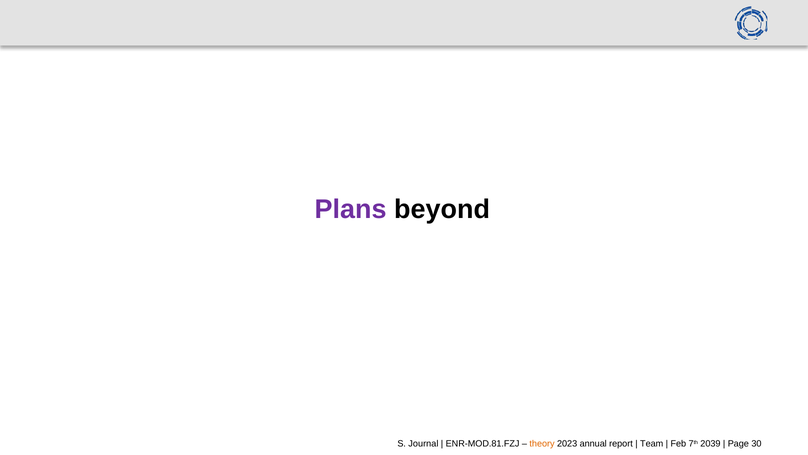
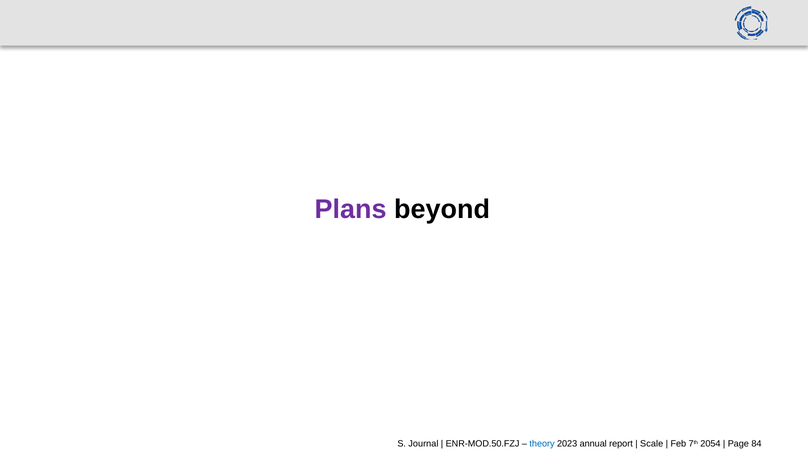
ENR-MOD.81.FZJ: ENR-MOD.81.FZJ -> ENR-MOD.50.FZJ (483, 443)
theory colour: orange -> blue (542, 443)
Team: Team -> Scale (652, 443)
2039: 2039 -> 2054 (710, 443)
30: 30 -> 84 (756, 443)
